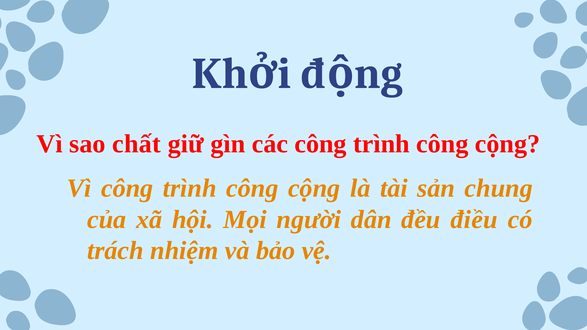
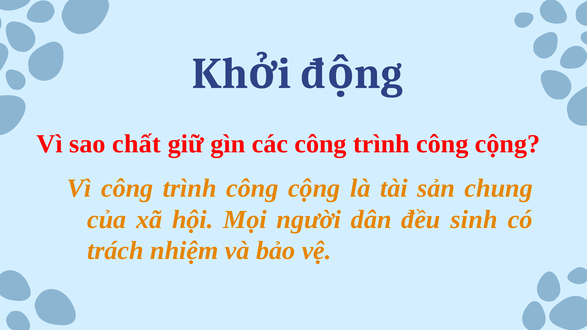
điều: điều -> sinh (474, 220)
